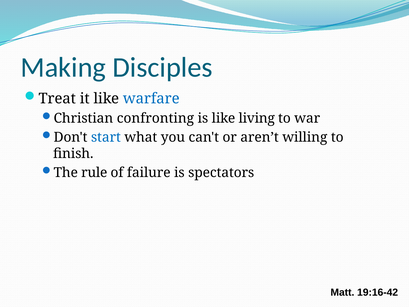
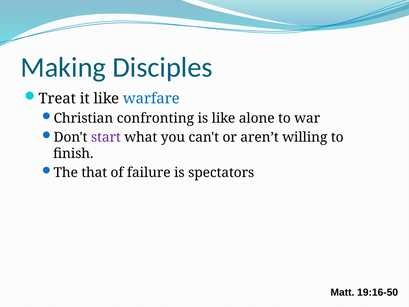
living: living -> alone (257, 118)
start colour: blue -> purple (106, 137)
rule: rule -> that (94, 173)
19:16-42: 19:16-42 -> 19:16-50 (378, 292)
